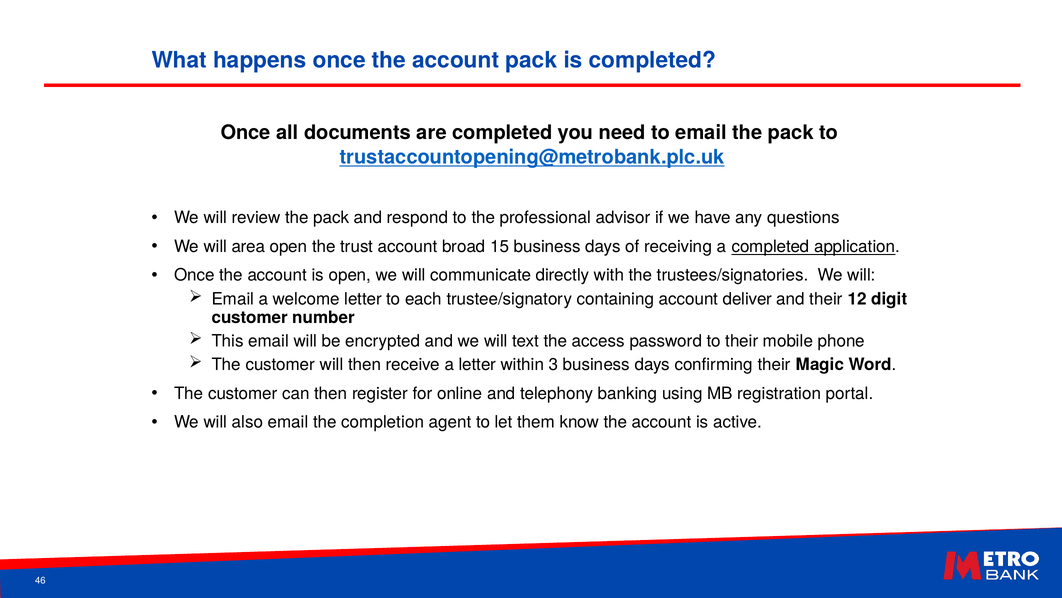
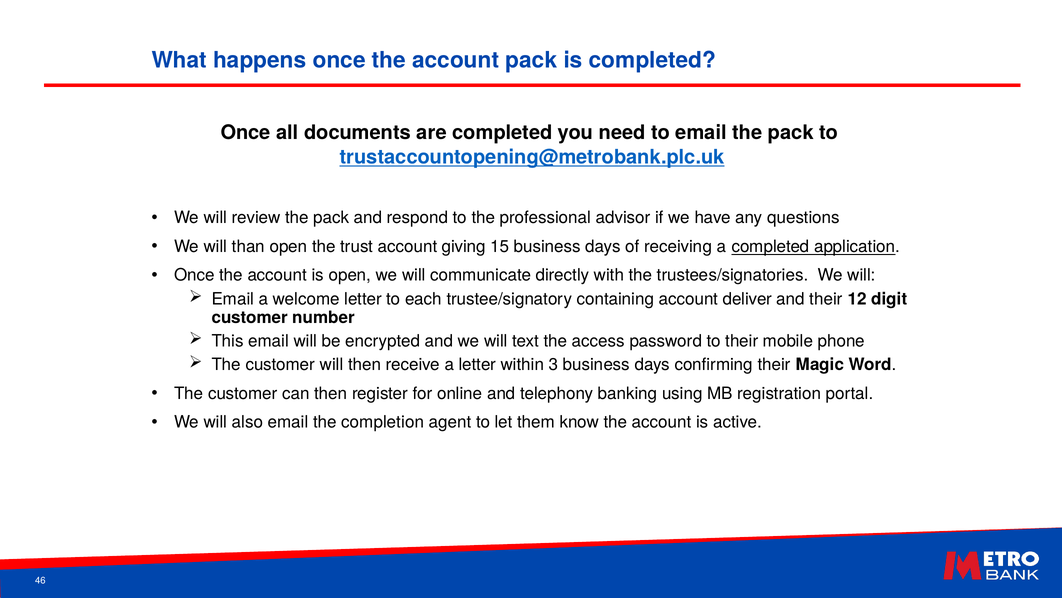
area: area -> than (248, 246)
broad: broad -> giving (464, 246)
